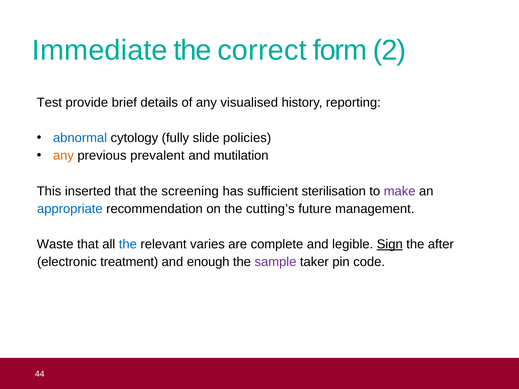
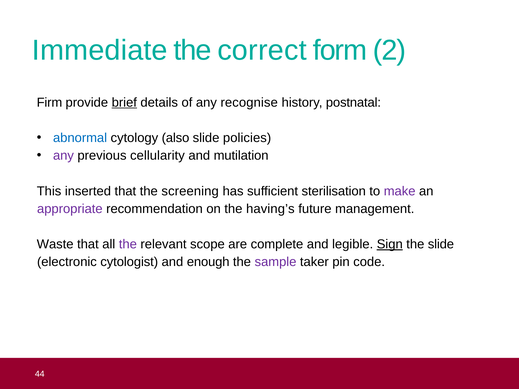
Test: Test -> Firm (49, 103)
brief underline: none -> present (124, 103)
visualised: visualised -> recognise (249, 103)
reporting: reporting -> postnatal (353, 103)
fully: fully -> also (176, 138)
any colour: orange -> purple (63, 156)
prevalent: prevalent -> cellularity (157, 156)
appropriate colour: blue -> purple (70, 209)
cutting’s: cutting’s -> having’s (270, 209)
the colour: blue -> purple (128, 244)
varies: varies -> scope (207, 244)
the after: after -> slide (441, 244)
treatment: treatment -> cytologist (129, 262)
